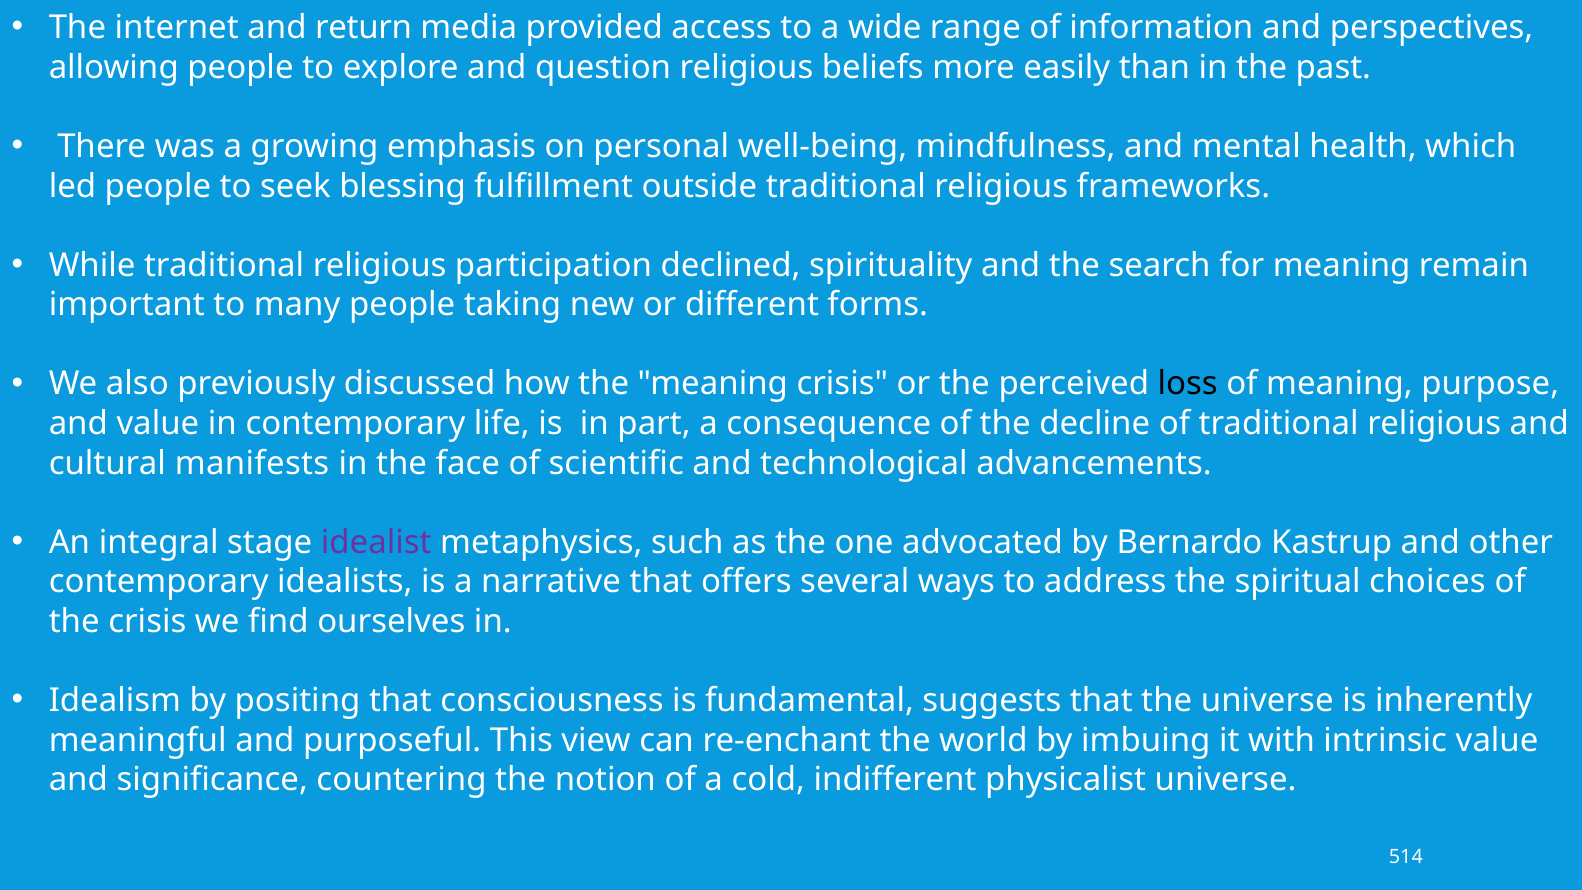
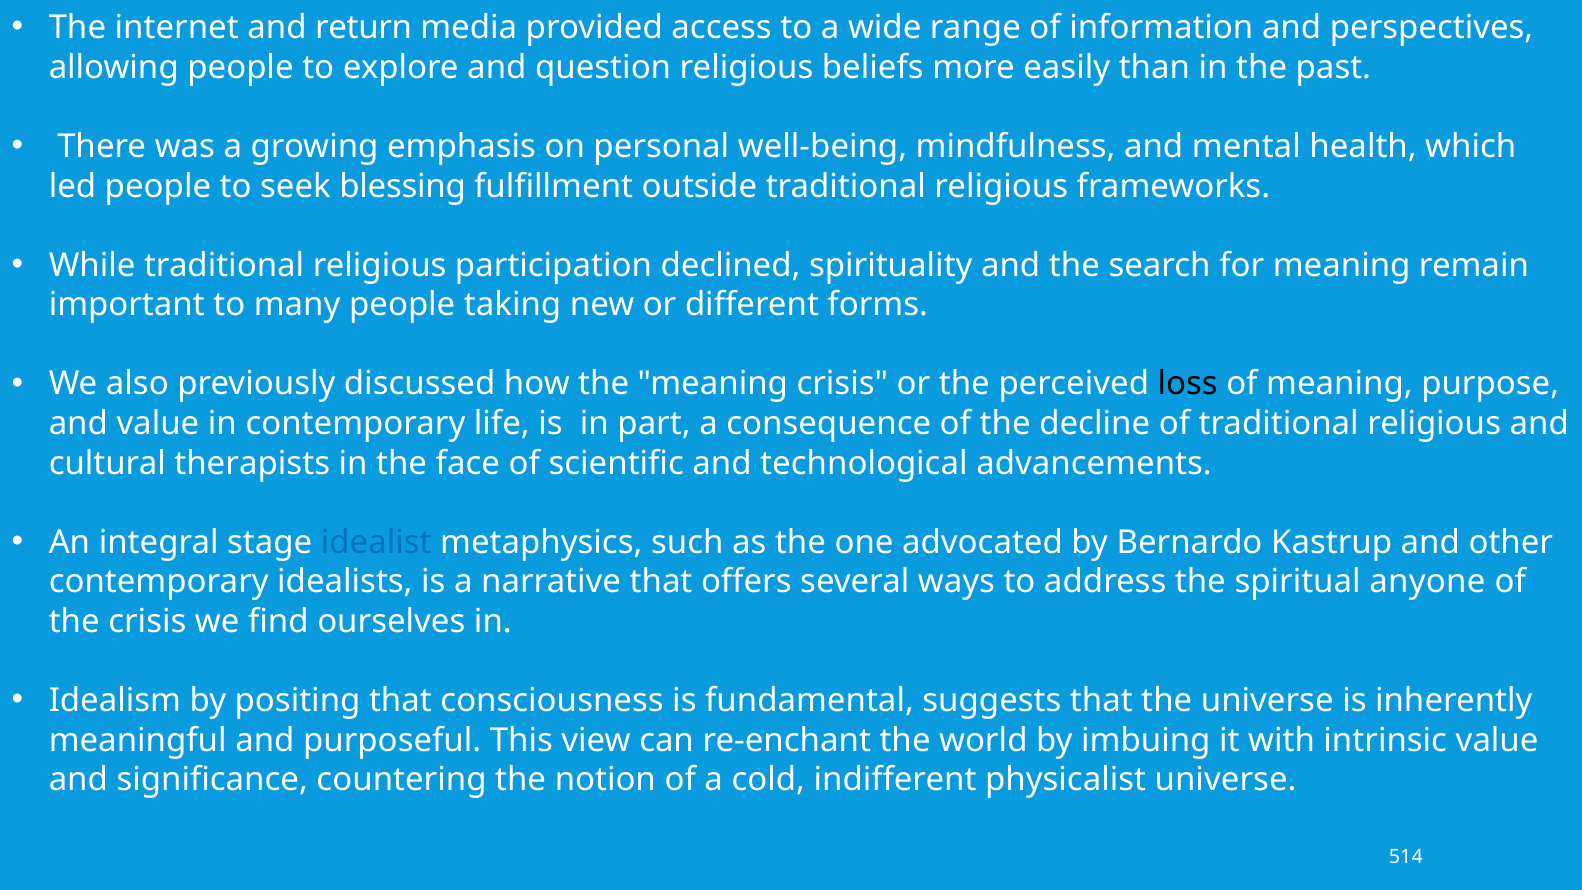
manifests: manifests -> therapists (252, 463)
idealist colour: purple -> blue (376, 542)
choices: choices -> anyone (1427, 582)
